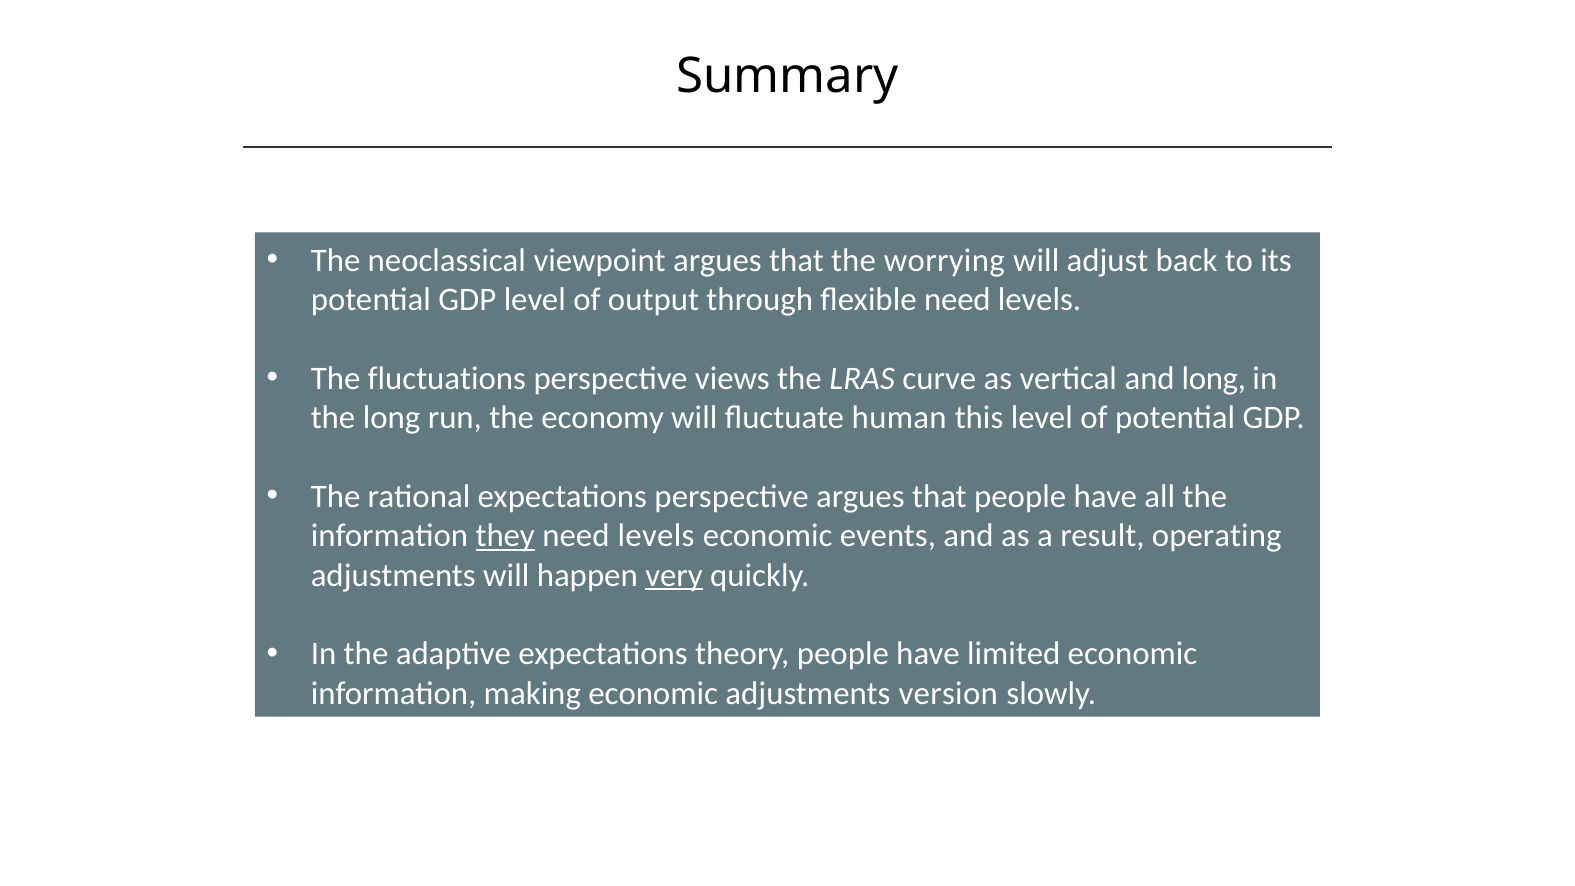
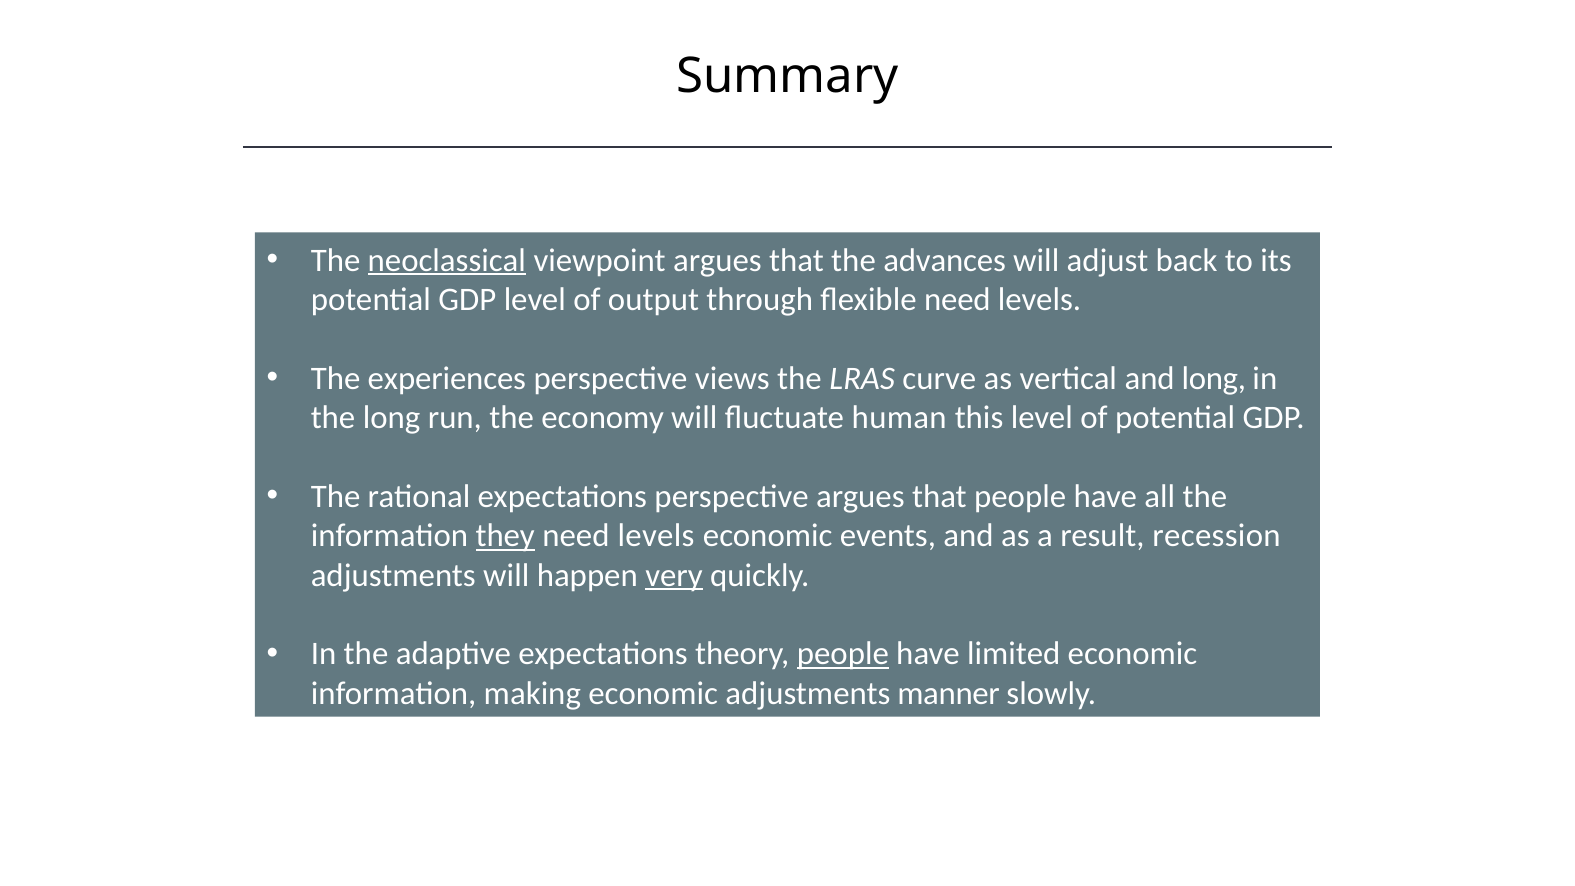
neoclassical underline: none -> present (447, 260)
worrying: worrying -> advances (945, 260)
fluctuations: fluctuations -> experiences (447, 378)
operating: operating -> recession (1217, 536)
people underline: none -> present (843, 654)
version: version -> manner (949, 693)
